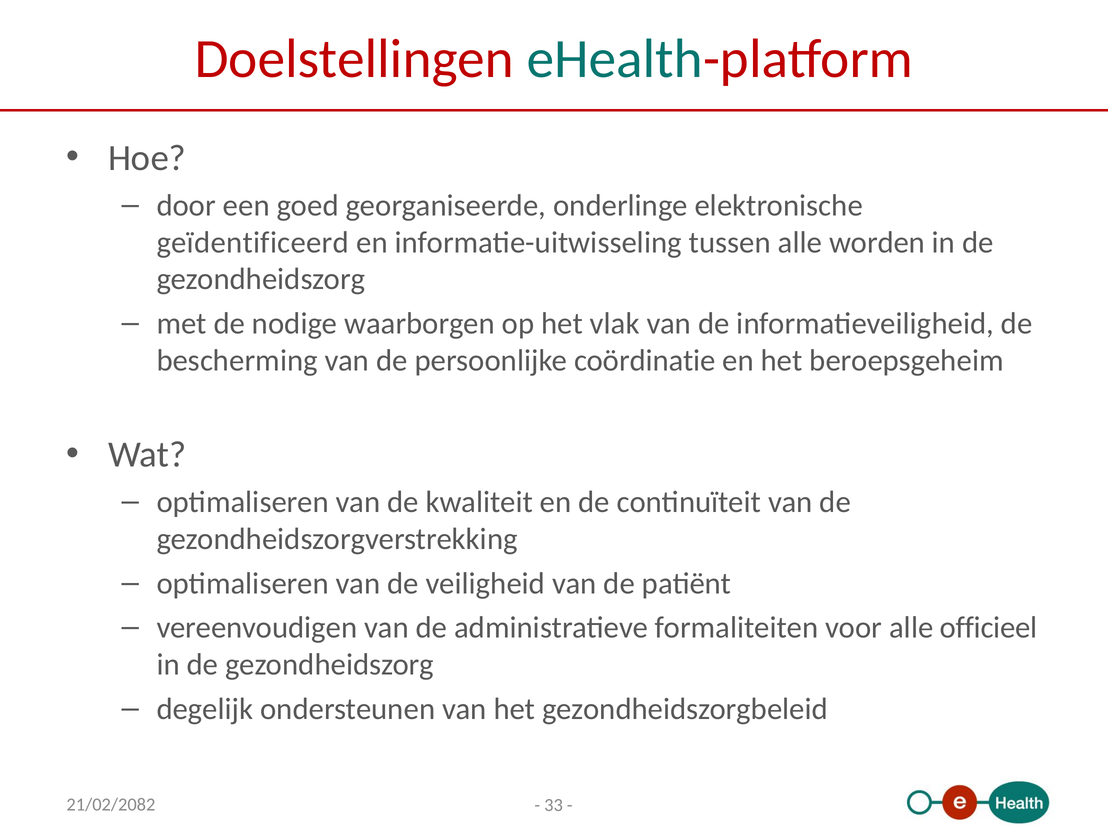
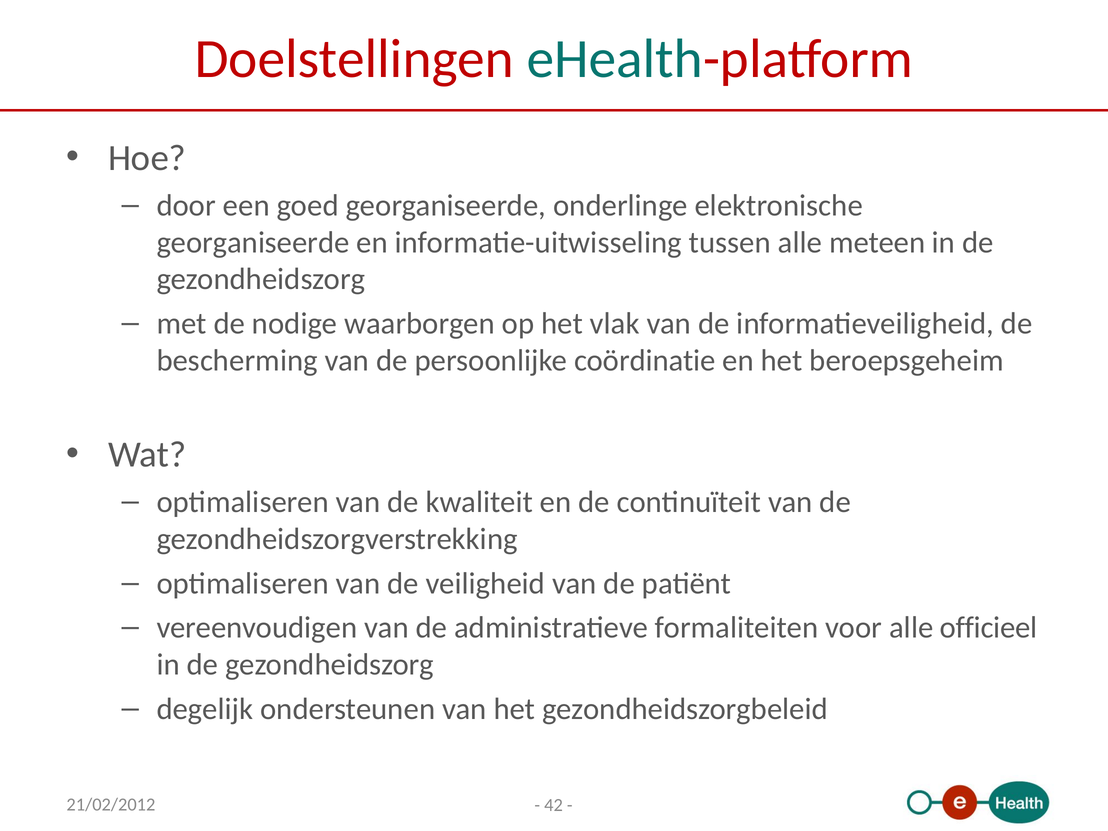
geïdentificeerd: geïdentificeerd -> georganiseerde (253, 242)
worden: worden -> meteen (877, 242)
21/02/2082: 21/02/2082 -> 21/02/2012 (111, 805)
33: 33 -> 42 (554, 805)
